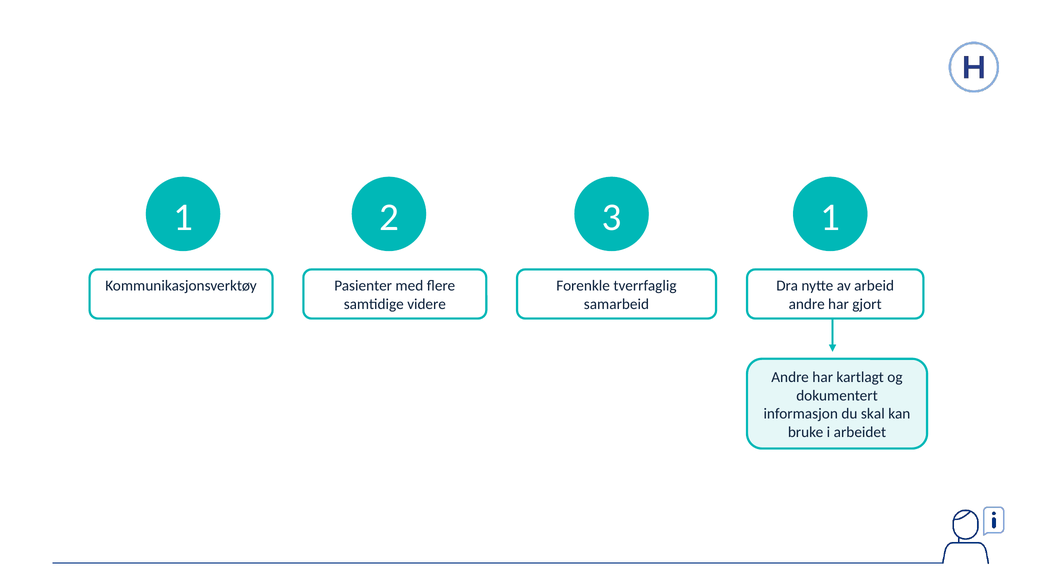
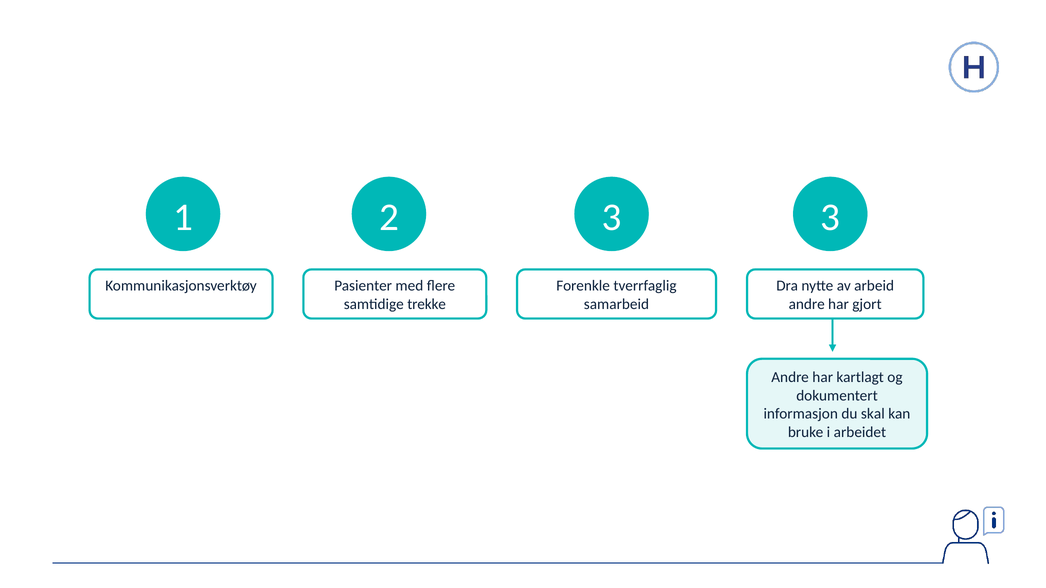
3 1: 1 -> 3 (830, 217)
videre: videre -> trekke (427, 304)
